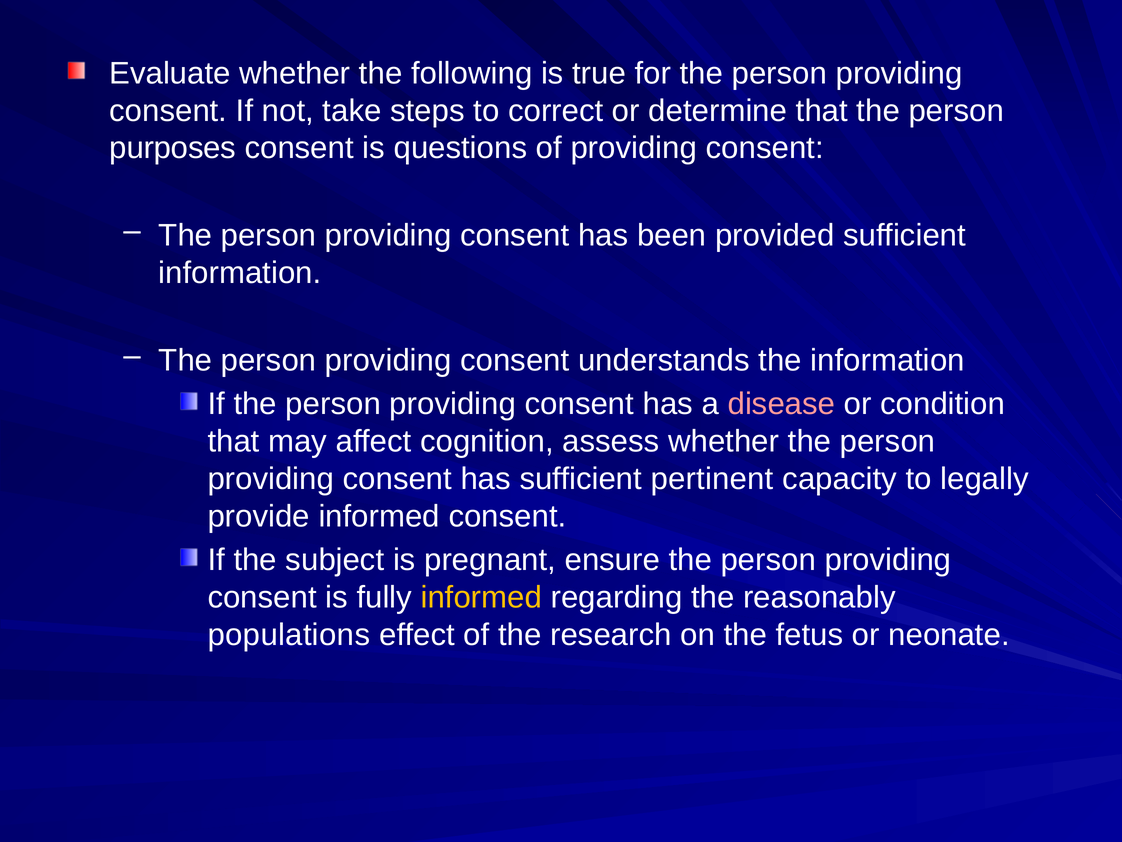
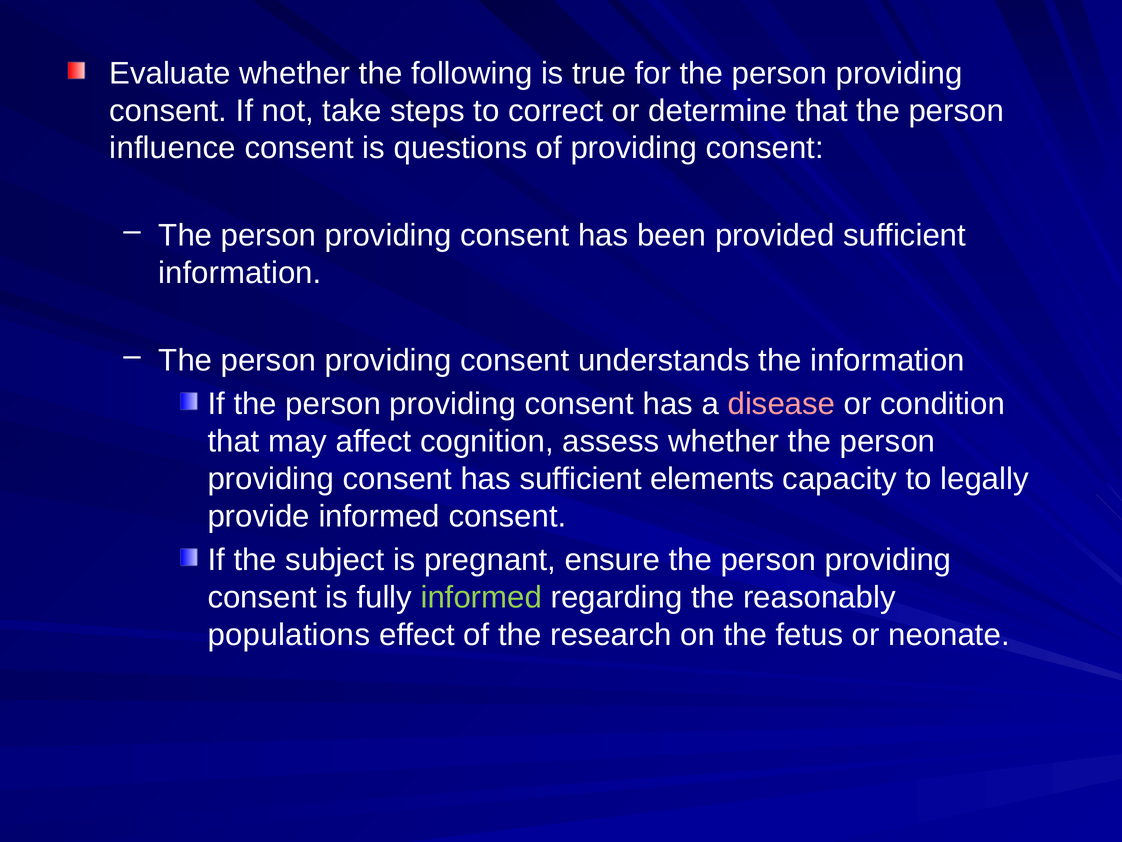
purposes: purposes -> influence (173, 148)
pertinent: pertinent -> elements (712, 479)
informed colour: yellow -> light green (481, 597)
